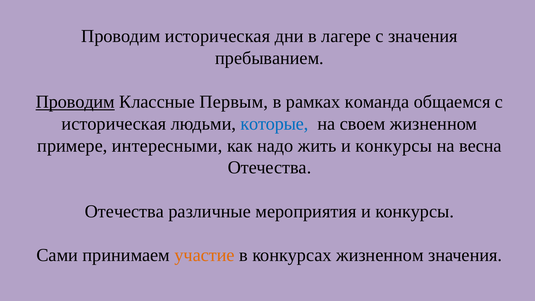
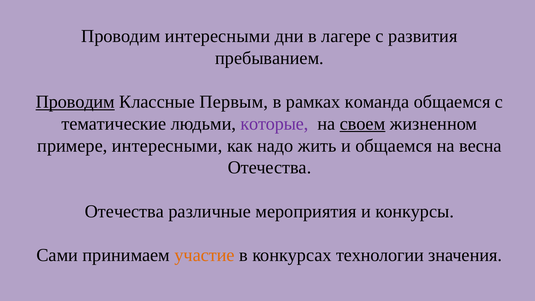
Проводим историческая: историческая -> интересными (217, 36)
с значения: значения -> развития (423, 36)
историческая: историческая -> тематические (114, 124)
которые colour: blue -> purple (274, 124)
своем underline: none -> present (363, 124)
жить и конкурсы: конкурсы -> общаемся (394, 146)
конкурсах жизненном: жизненном -> технологии (380, 255)
